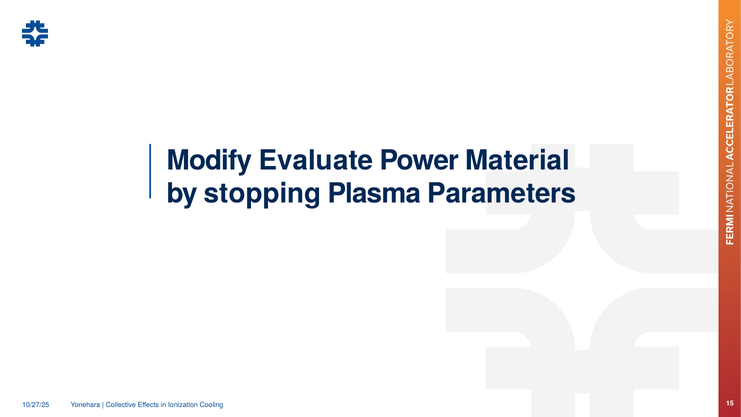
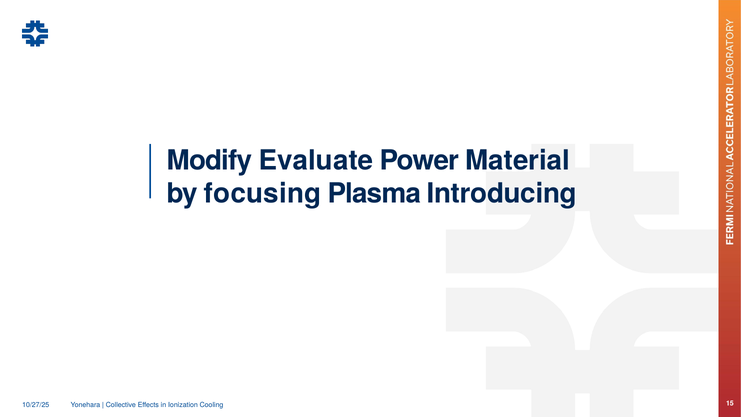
stopping: stopping -> focusing (263, 194)
Parameters: Parameters -> Introducing (502, 194)
